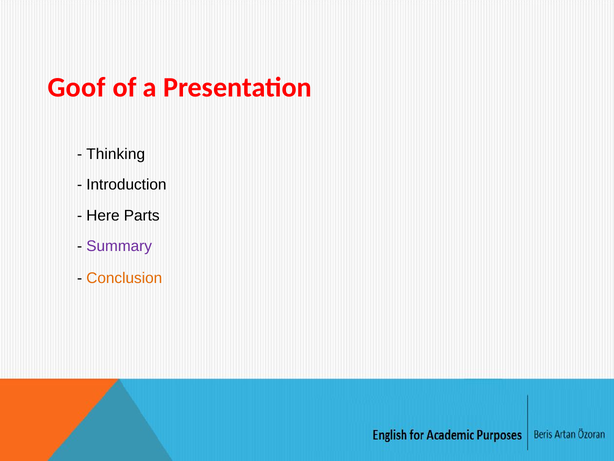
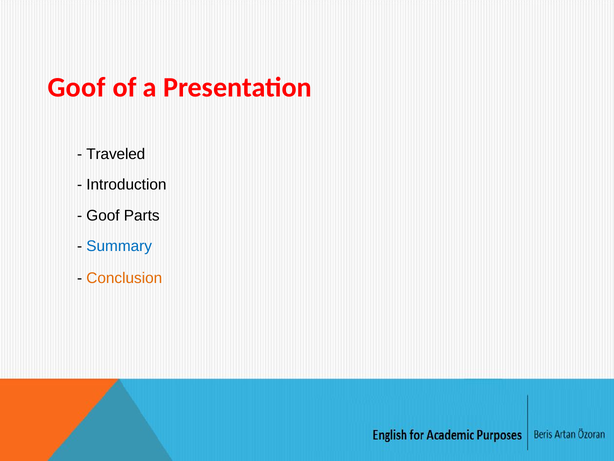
Thinking: Thinking -> Traveled (116, 154)
Here: Here -> Goof (103, 216)
Summary colour: purple -> blue (119, 246)
